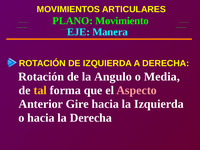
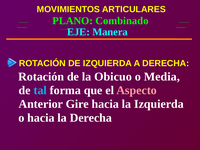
Movimiento: Movimiento -> Combinado (122, 21)
Angulo: Angulo -> Obicuo (113, 77)
tal colour: yellow -> light blue (40, 90)
